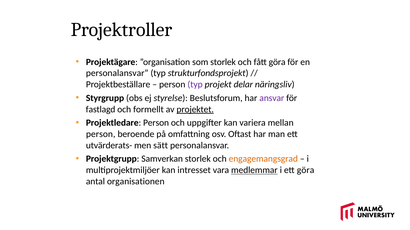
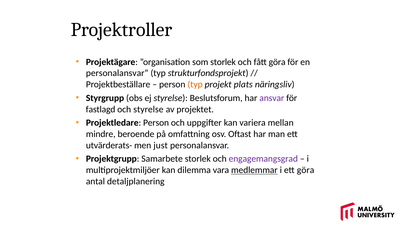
typ colour: purple -> orange (195, 85)
delar: delar -> plats (243, 85)
och formellt: formellt -> styrelse (148, 110)
projektet underline: present -> none (195, 110)
person: person -> mindre (101, 134)
sätt: sätt -> just (161, 146)
Samverkan: Samverkan -> Samarbete (162, 159)
engagemangsgrad colour: orange -> purple (263, 159)
intresset: intresset -> dilemma (194, 171)
organisationen: organisationen -> detaljplanering (136, 182)
